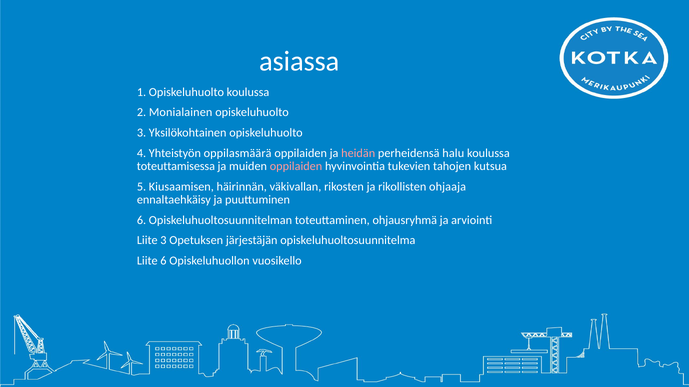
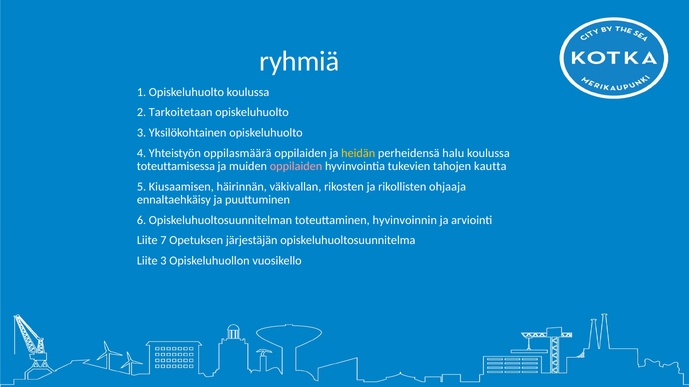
asiassa: asiassa -> ryhmiä (299, 62)
Monialainen: Monialainen -> Tarkoitetaan (181, 113)
heidän colour: pink -> yellow (358, 153)
kutsua: kutsua -> kautta (490, 166)
ohjausryhmä: ohjausryhmä -> hyvinvoinnin (405, 220)
Liite 3: 3 -> 7 (163, 241)
Liite 6: 6 -> 3 (163, 261)
